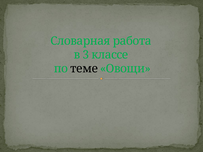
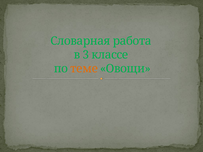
теме colour: black -> orange (84, 69)
